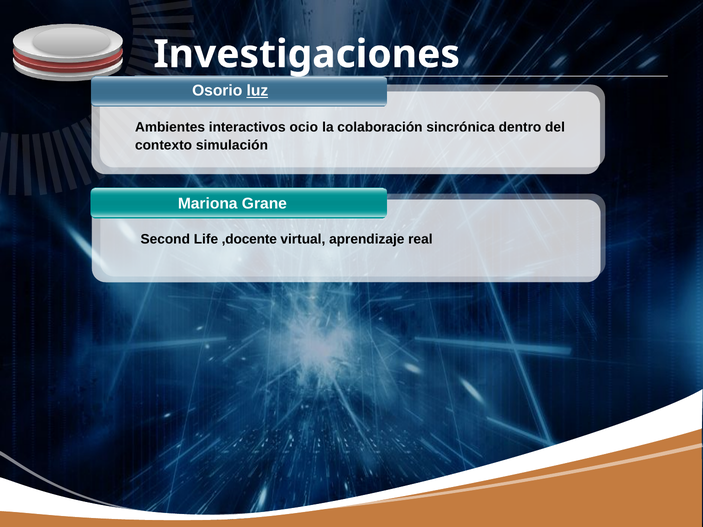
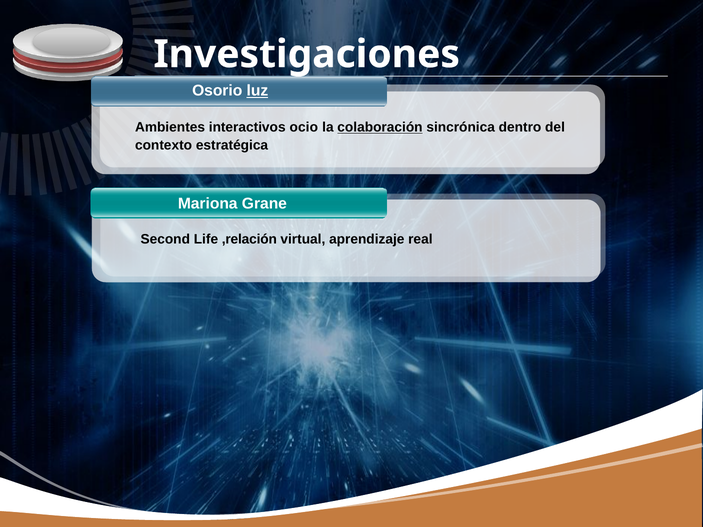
colaboración underline: none -> present (380, 127)
simulación: simulación -> estratégica (232, 146)
,docente: ,docente -> ,relación (249, 239)
